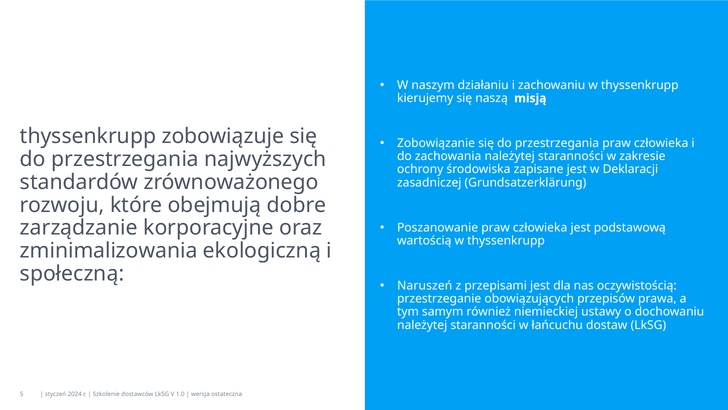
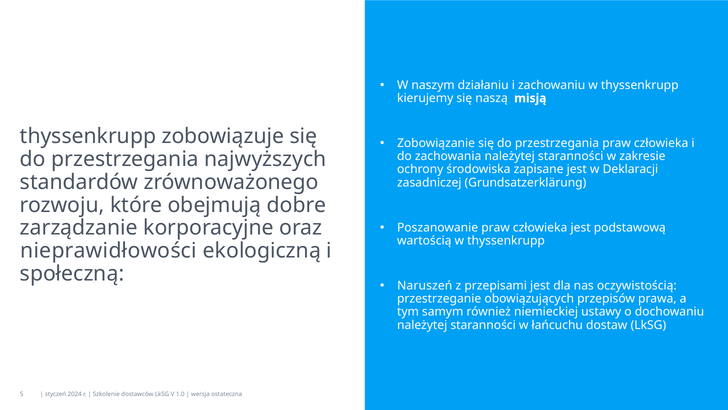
zminimalizowania: zminimalizowania -> nieprawidłowości (109, 251)
